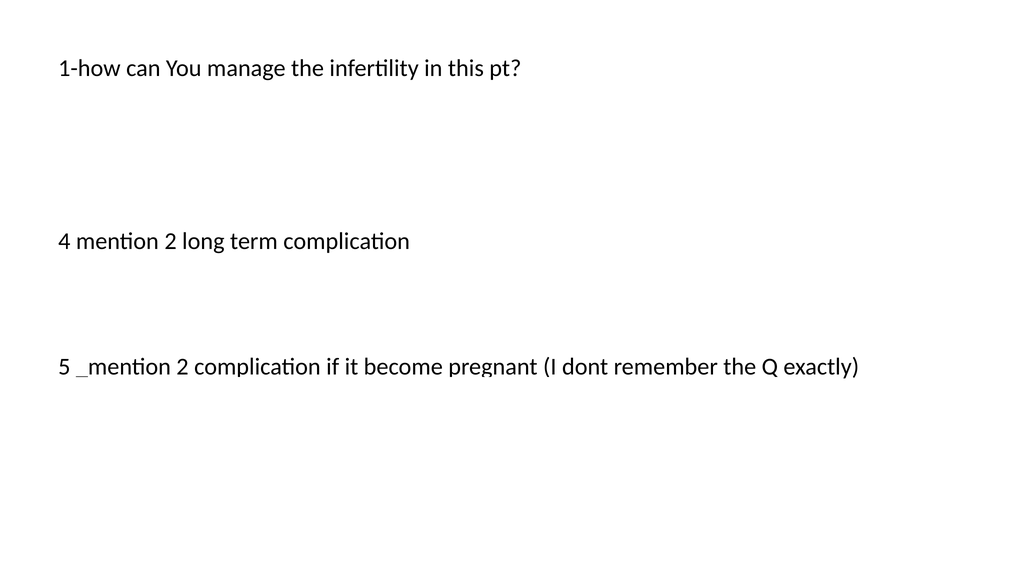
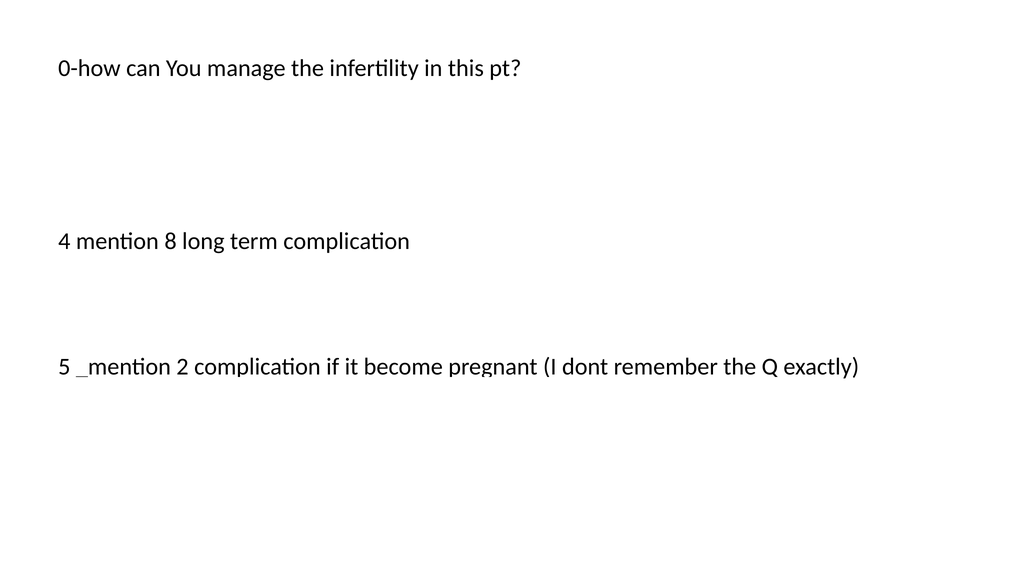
1-how: 1-how -> 0-how (89, 68)
mention 2: 2 -> 8 (171, 241)
